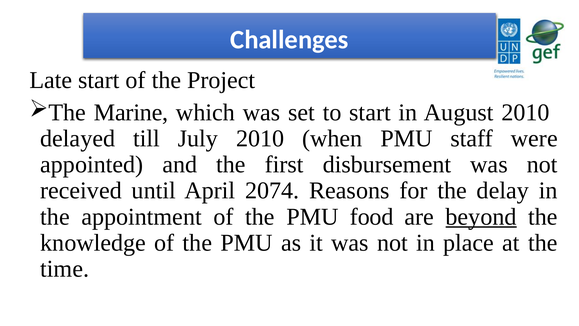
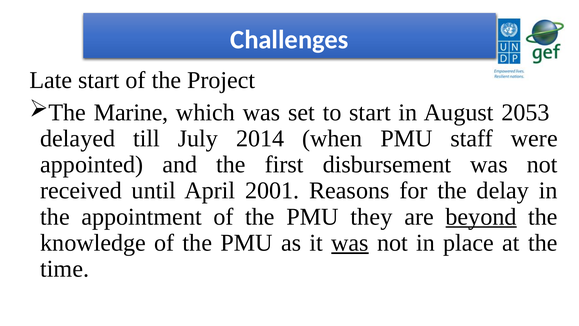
August 2010: 2010 -> 2053 (525, 112)
July 2010: 2010 -> 2014 (260, 138)
2074: 2074 -> 2001 (272, 190)
food: food -> they (371, 216)
was underline: none -> present (350, 243)
